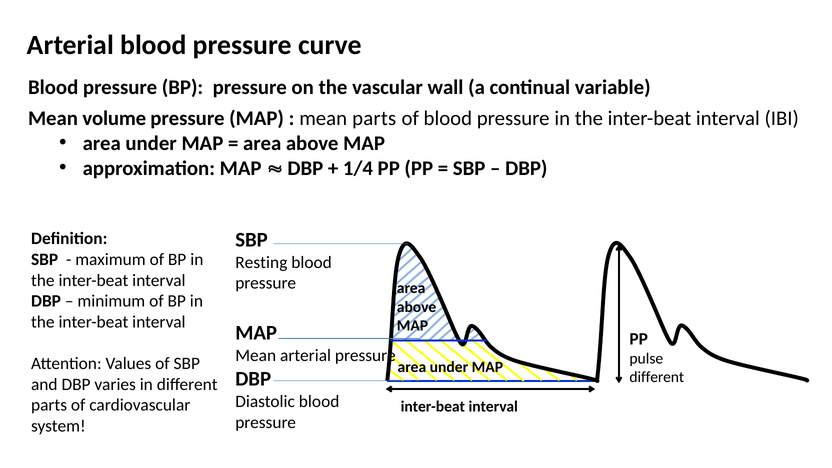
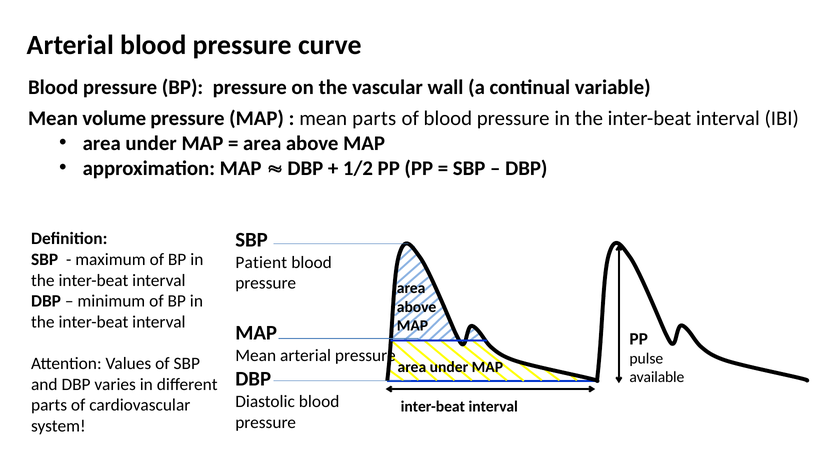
1/4: 1/4 -> 1/2 (358, 168)
Resting: Resting -> Patient (261, 262)
different: different -> available (657, 377)
